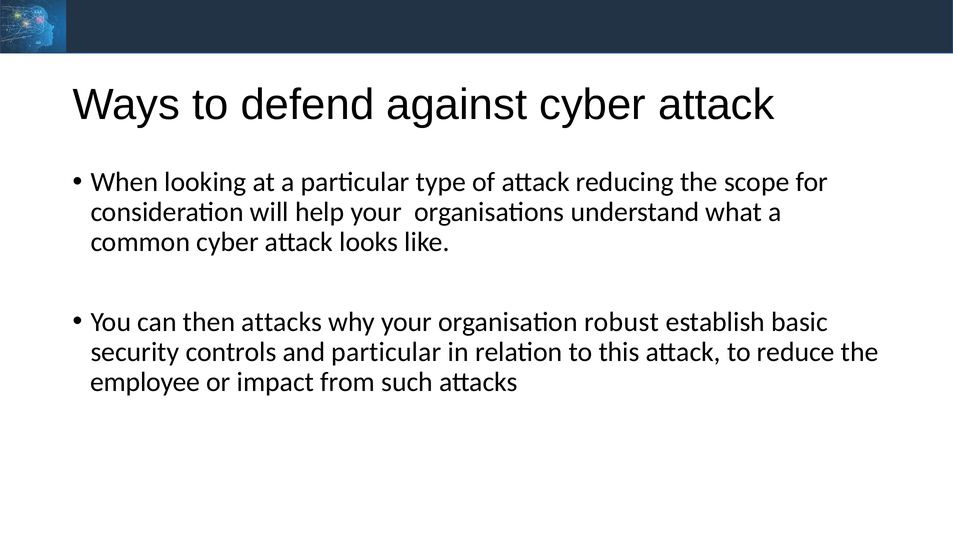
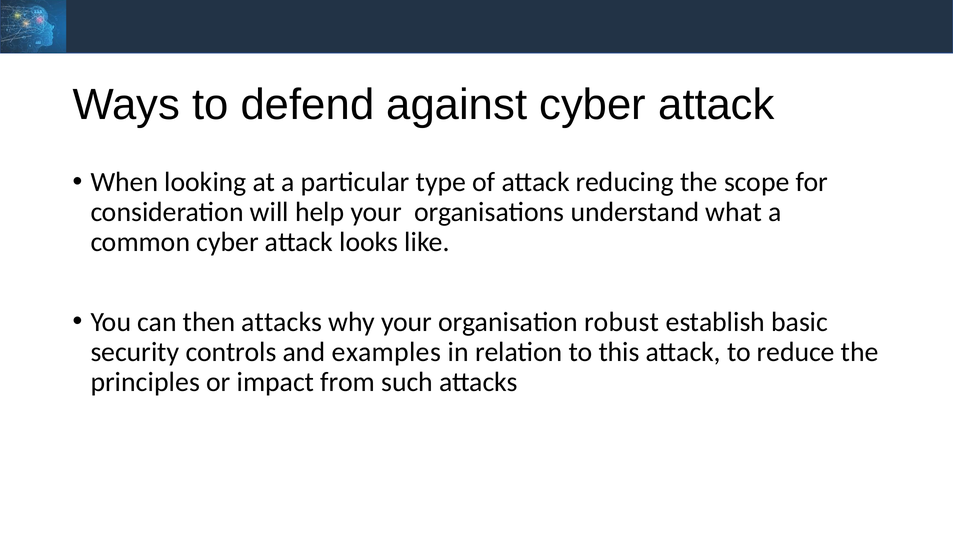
and particular: particular -> examples (386, 352)
employee: employee -> principles (145, 382)
